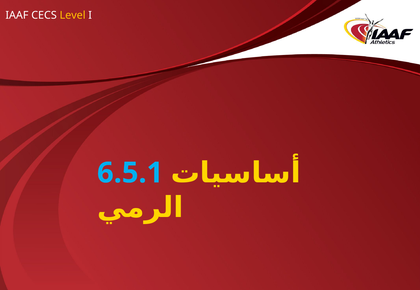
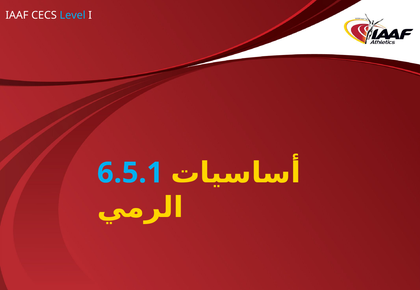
Level colour: yellow -> light blue (73, 15)
